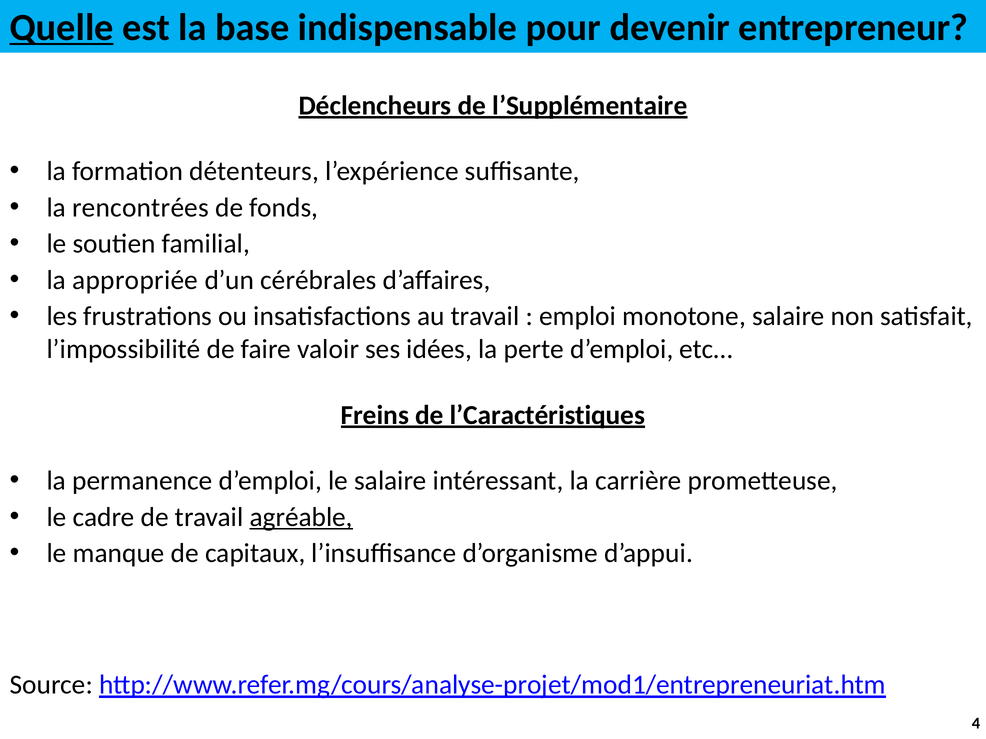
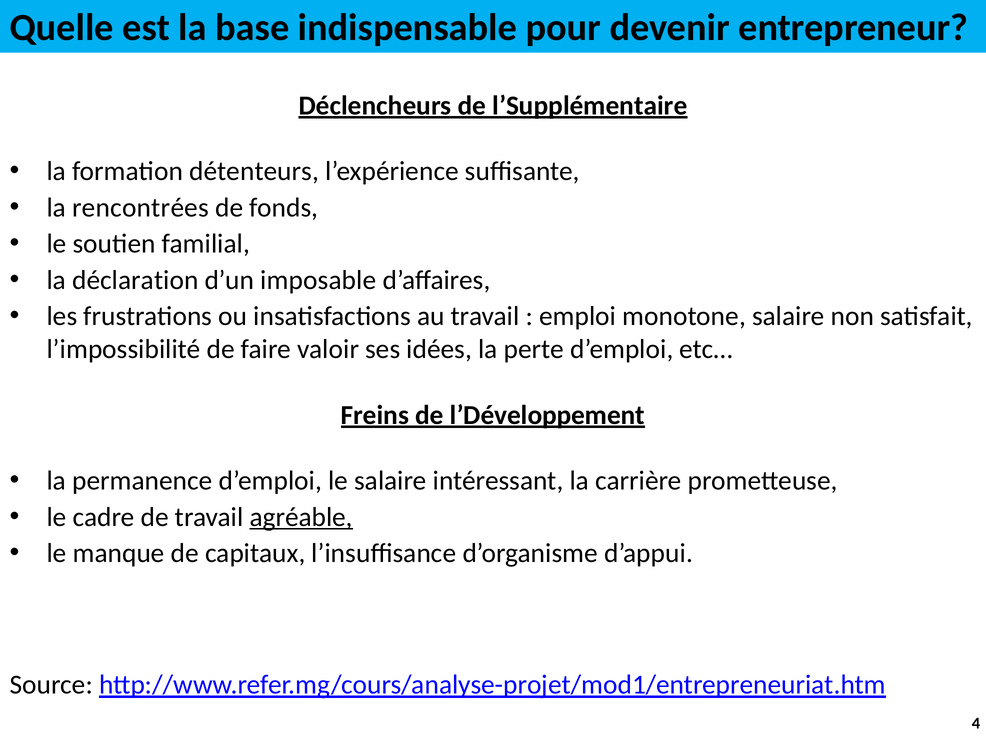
Quelle underline: present -> none (62, 28)
appropriée: appropriée -> déclaration (135, 280)
cérébrales: cérébrales -> imposable (318, 280)
l’Caractéristiques: l’Caractéristiques -> l’Développement (547, 415)
